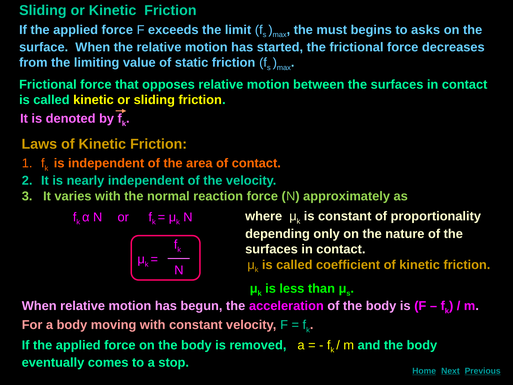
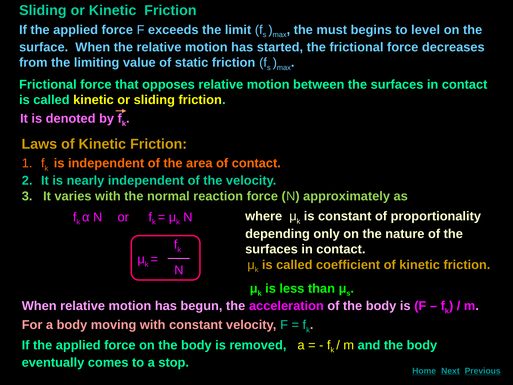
asks: asks -> level (426, 30)
